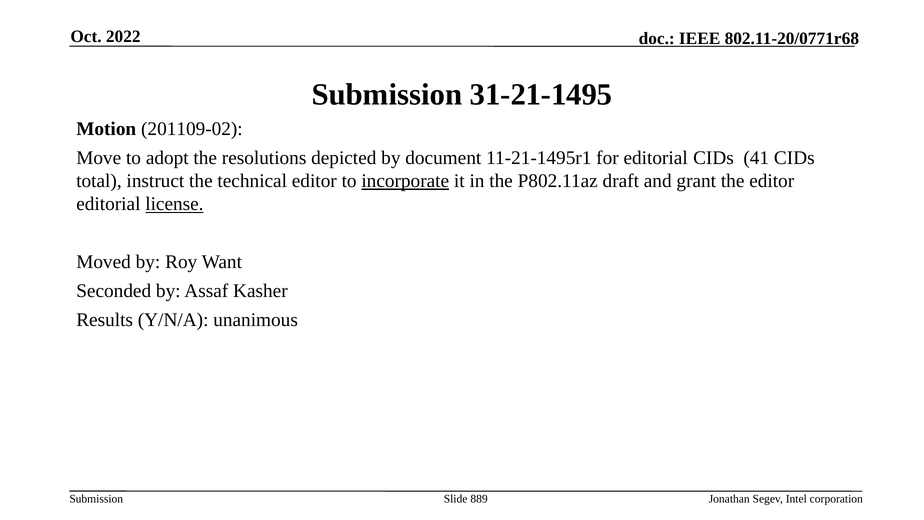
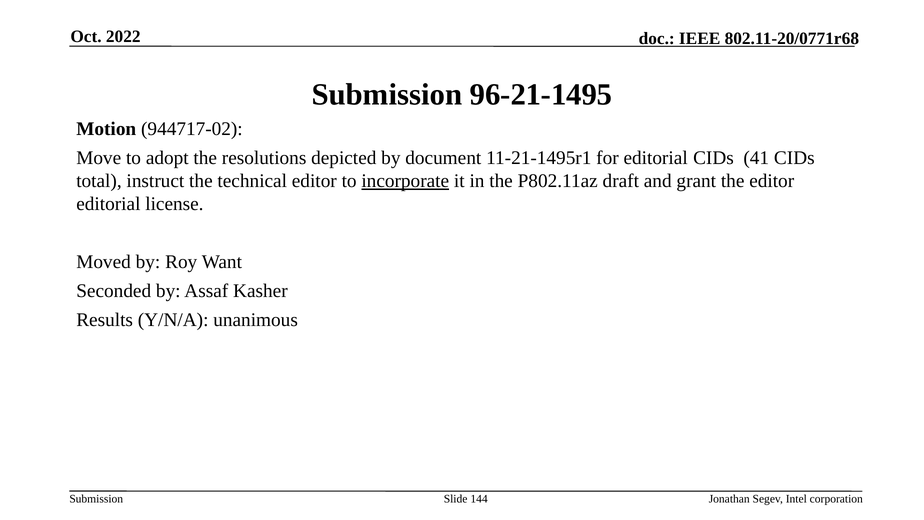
31-21-1495: 31-21-1495 -> 96-21-1495 (541, 94)
201109-02: 201109-02 -> 944717-02 (192, 129)
license underline: present -> none (174, 204)
889: 889 -> 144 (479, 498)
